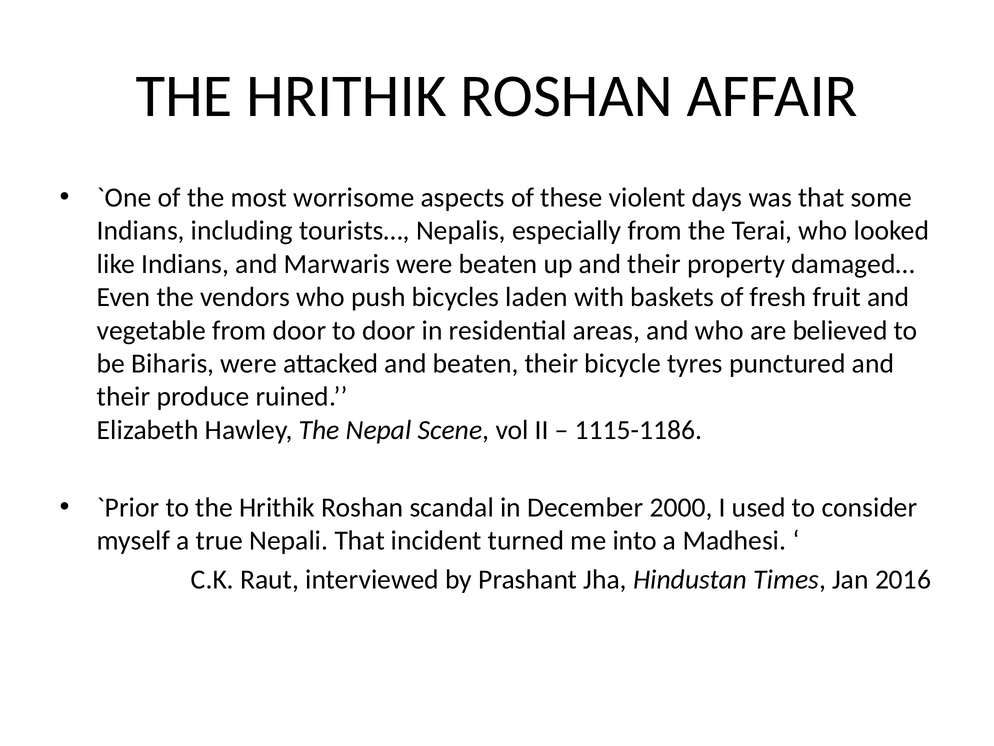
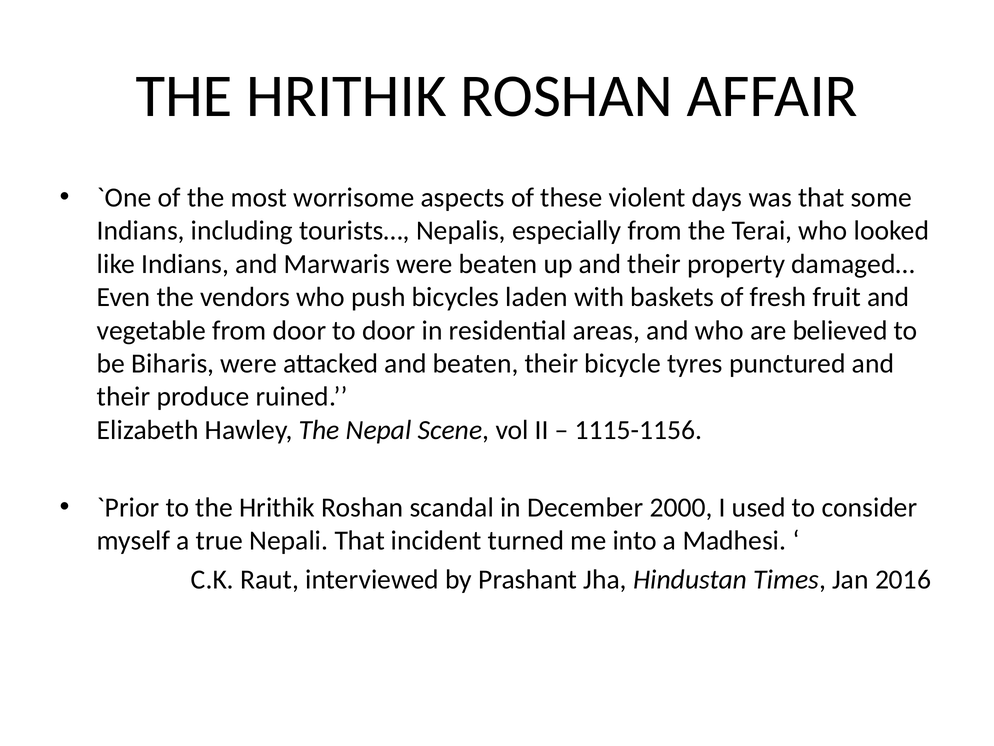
1115-1186: 1115-1186 -> 1115-1156 (639, 430)
